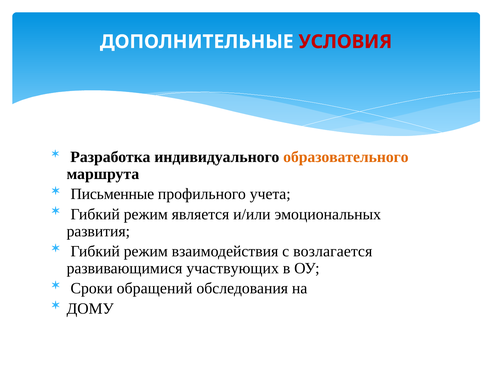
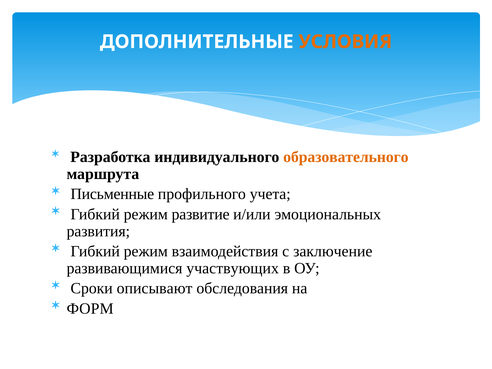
УСЛОВИЯ colour: red -> orange (345, 42)
является: является -> развитие (201, 214)
возлагается: возлагается -> заключение (333, 251)
обращений: обращений -> описывают (155, 288)
ДОМУ: ДОМУ -> ФОРМ (90, 309)
